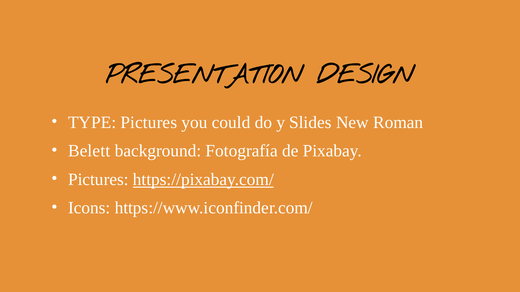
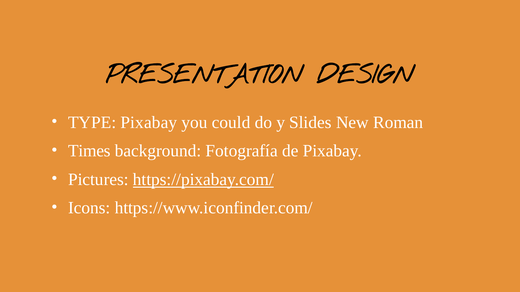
TYPE Pictures: Pictures -> Pixabay (149, 123)
Belett: Belett -> Times (89, 151)
